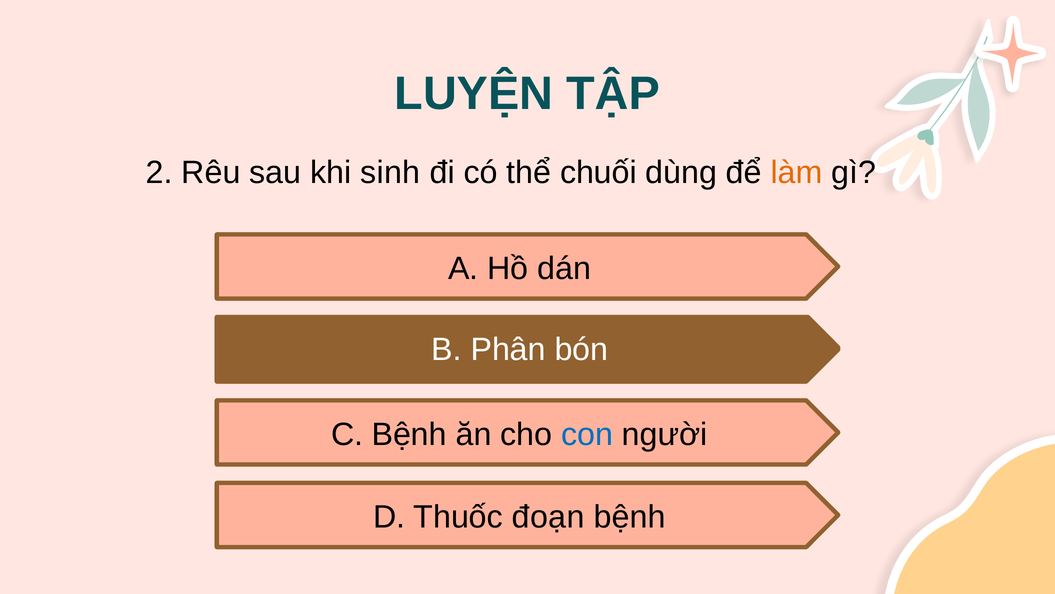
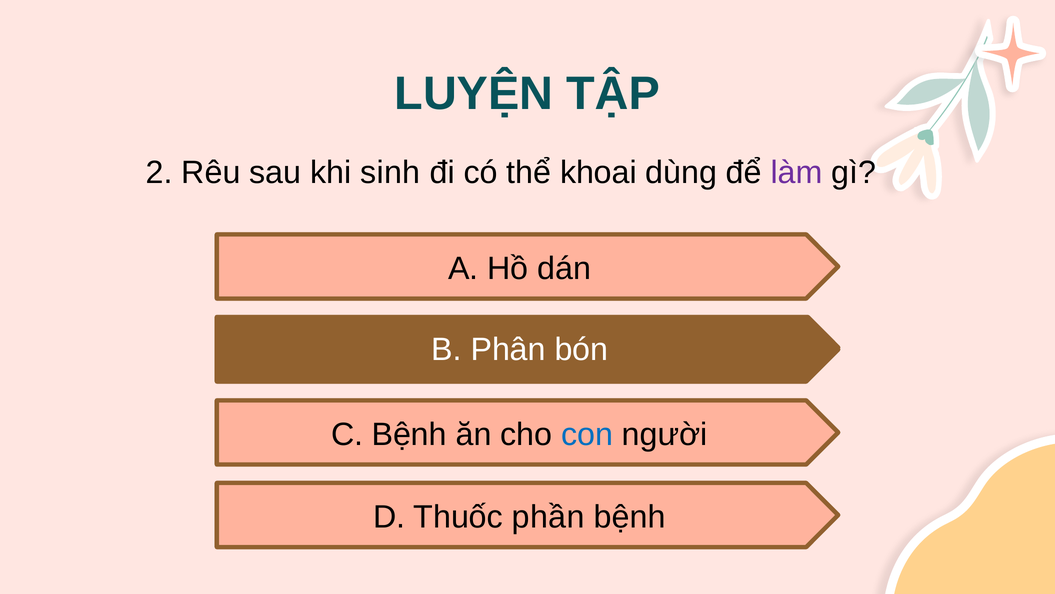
chuối: chuối -> khoai (598, 172)
làm colour: orange -> purple (797, 172)
đoạn: đoạn -> phần (548, 517)
